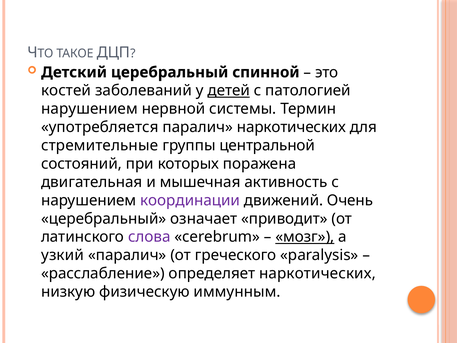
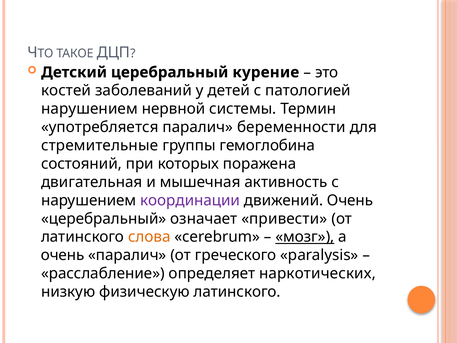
спинной: спинной -> курение (266, 72)
детей underline: present -> none (229, 91)
паралич наркотических: наркотических -> беременности (291, 127)
центральной: центральной -> гемоглобина (267, 145)
приводит: приводит -> привести (284, 219)
слова colour: purple -> orange (149, 237)
узкий: узкий -> очень (63, 255)
физическую иммунным: иммунным -> латинского (237, 292)
